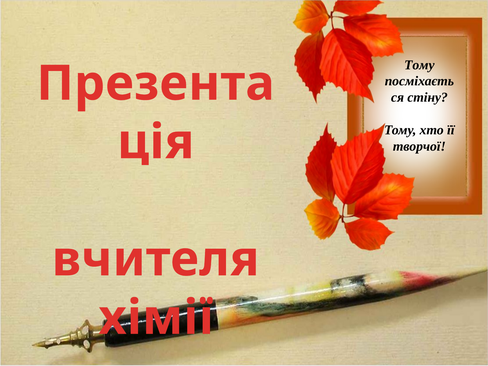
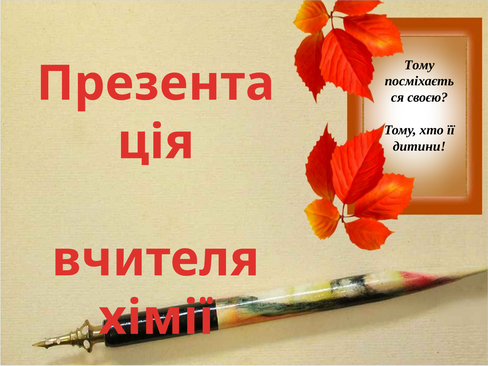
стіну: стіну -> своєю (428, 97)
творчої: творчої -> дитини (419, 146)
